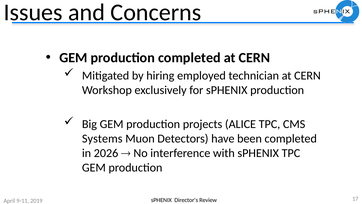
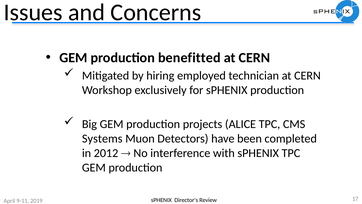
production completed: completed -> benefitted (189, 58)
2026: 2026 -> 2012 (106, 153)
